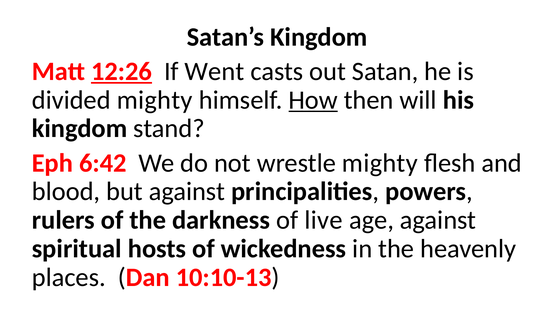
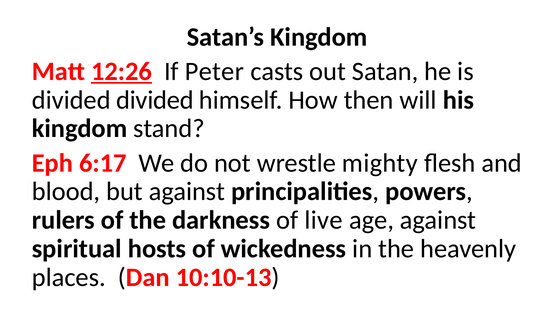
Went: Went -> Peter (214, 71)
divided mighty: mighty -> divided (155, 100)
How underline: present -> none (313, 100)
6:42: 6:42 -> 6:17 (103, 163)
